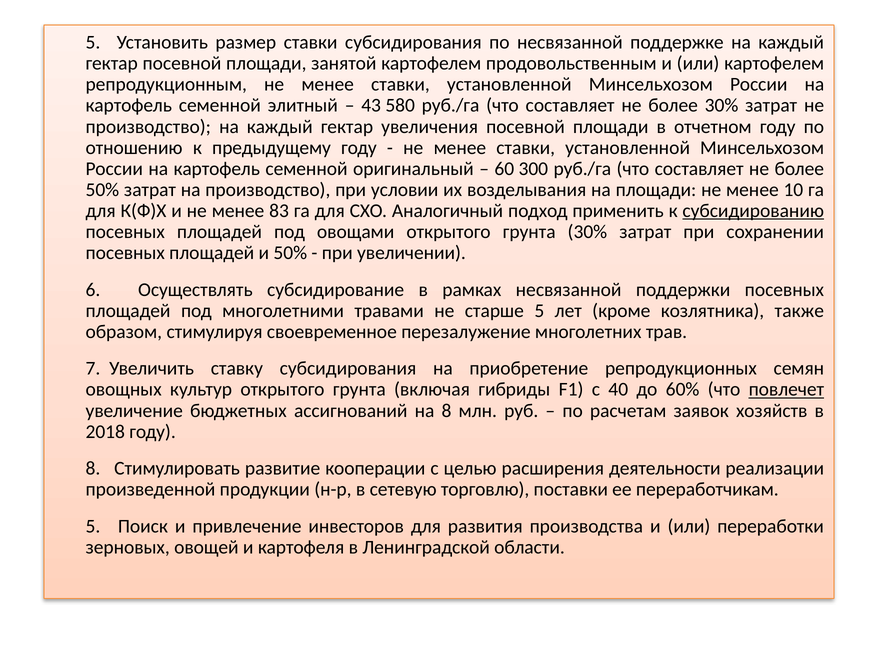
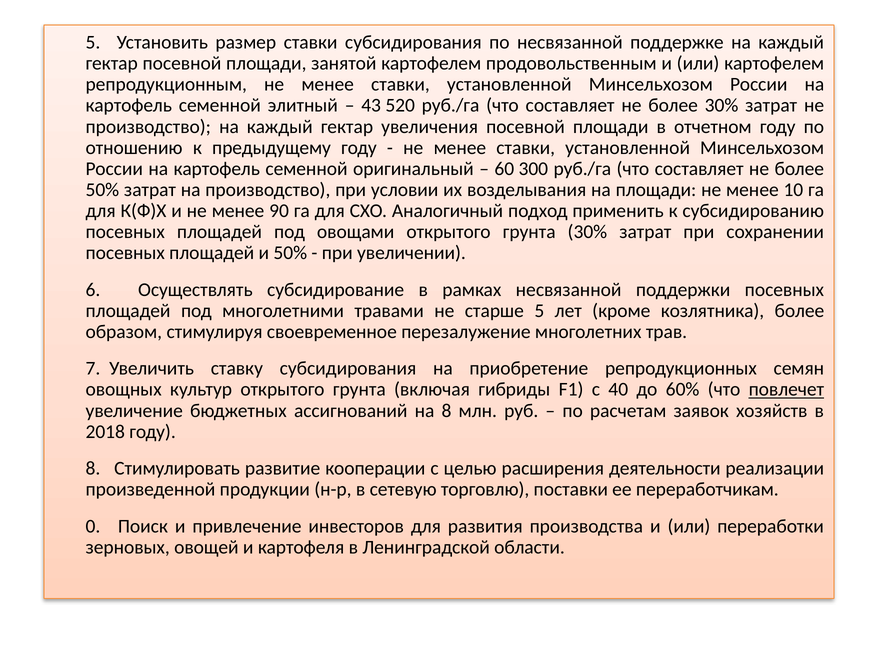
580: 580 -> 520 (400, 106)
83: 83 -> 90 (279, 211)
субсидированию underline: present -> none (753, 211)
козлятника также: также -> более (799, 311)
5: 5 -> 0 (93, 527)
